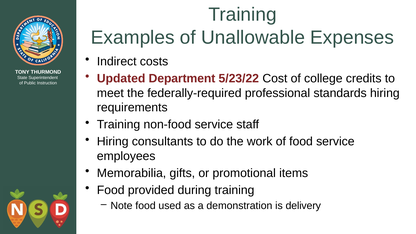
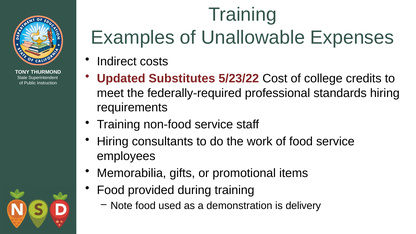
Department: Department -> Substitutes (182, 79)
